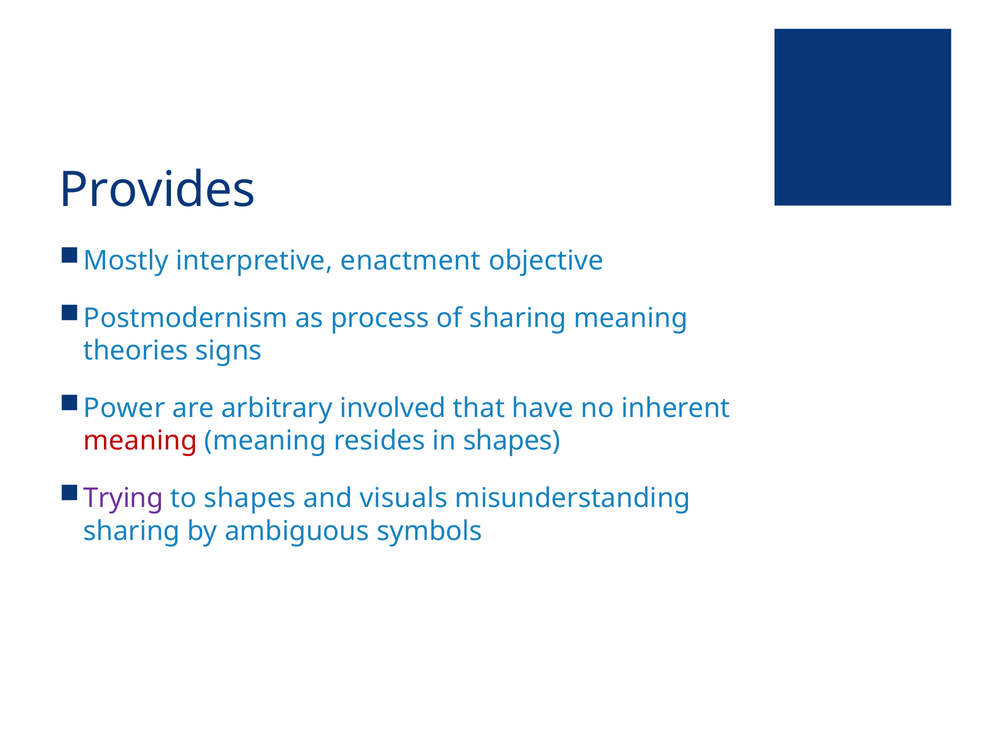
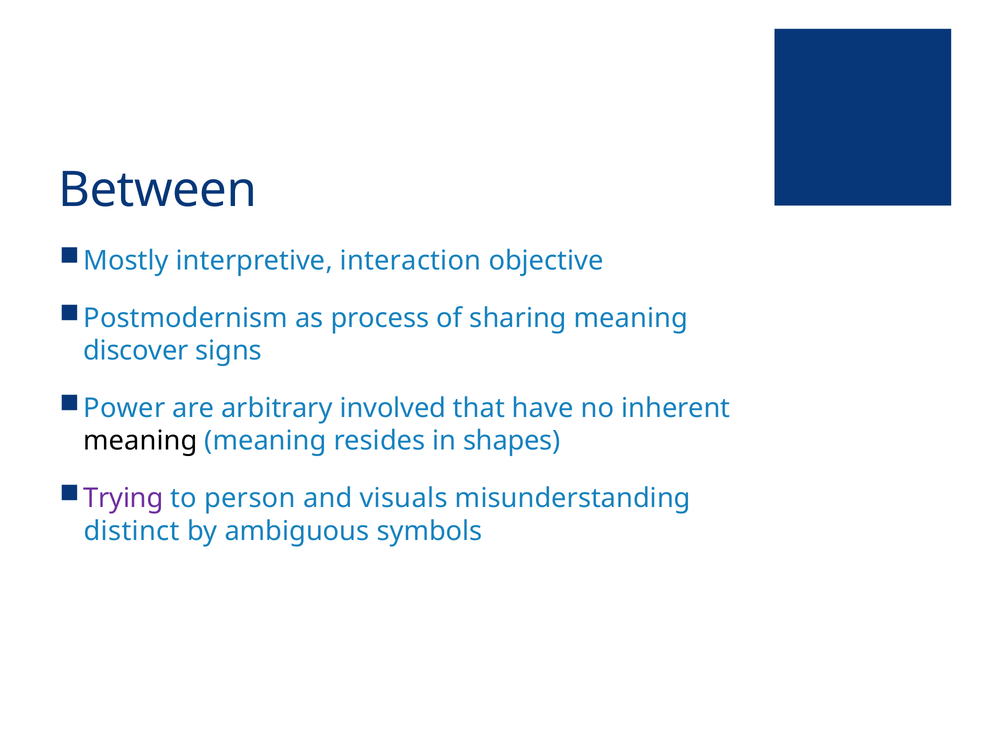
Provides: Provides -> Between (158, 190)
enactment: enactment -> interaction (411, 261)
theories: theories -> discover (136, 351)
meaning colour: red -> black (140, 441)
to shapes: shapes -> person (250, 498)
sharing: sharing -> distinct (132, 531)
